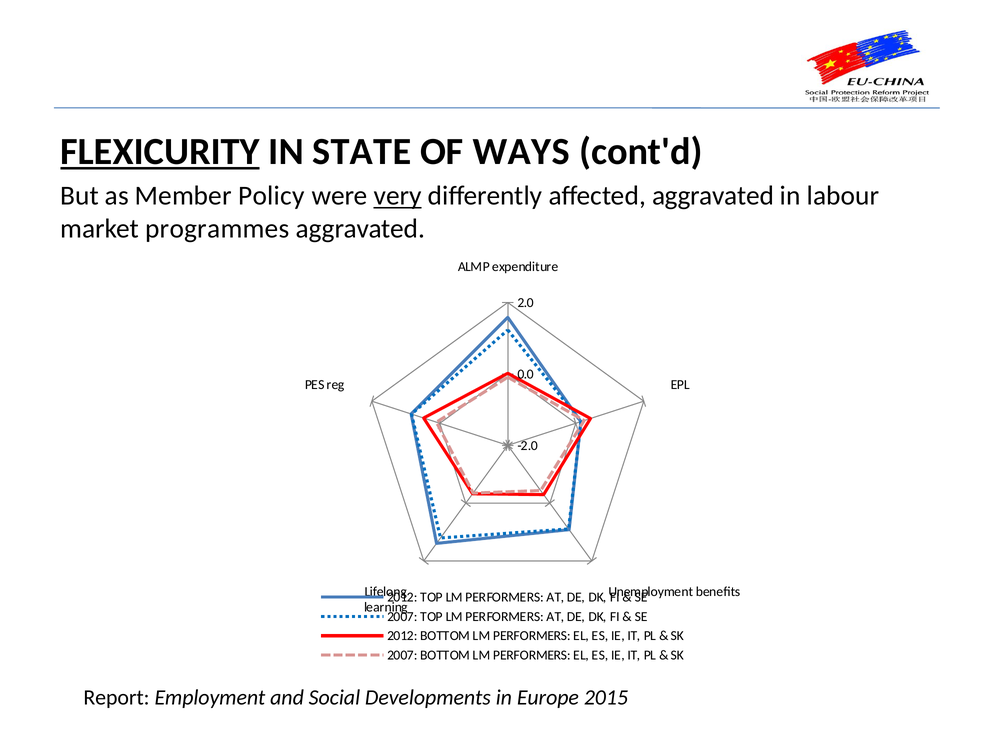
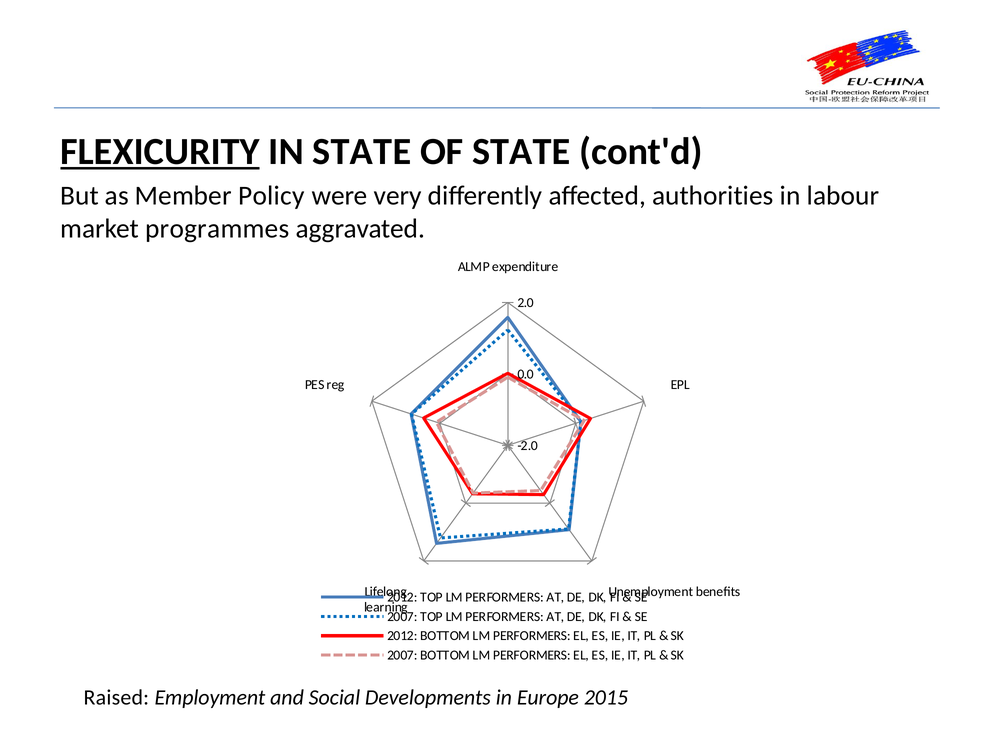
OF WAYS: WAYS -> STATE (521, 152)
very underline: present -> none (398, 196)
affected aggravated: aggravated -> authorities (713, 196)
Report: Report -> Raised (116, 698)
